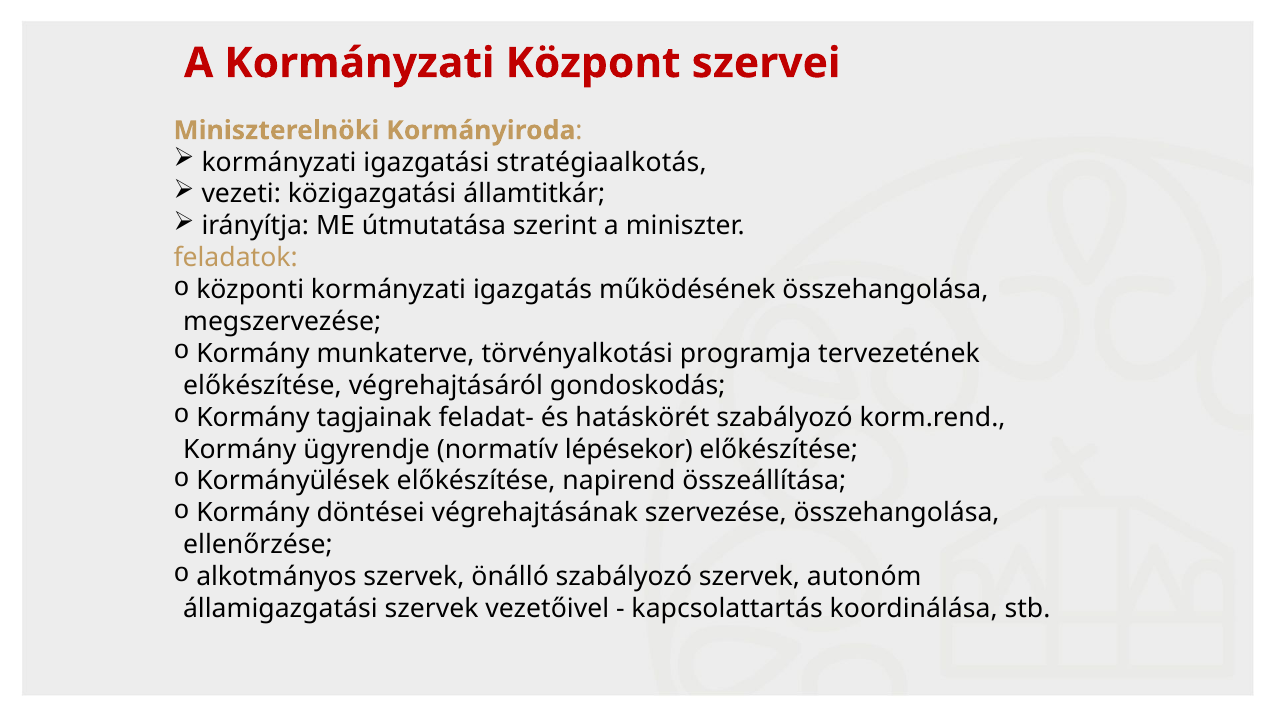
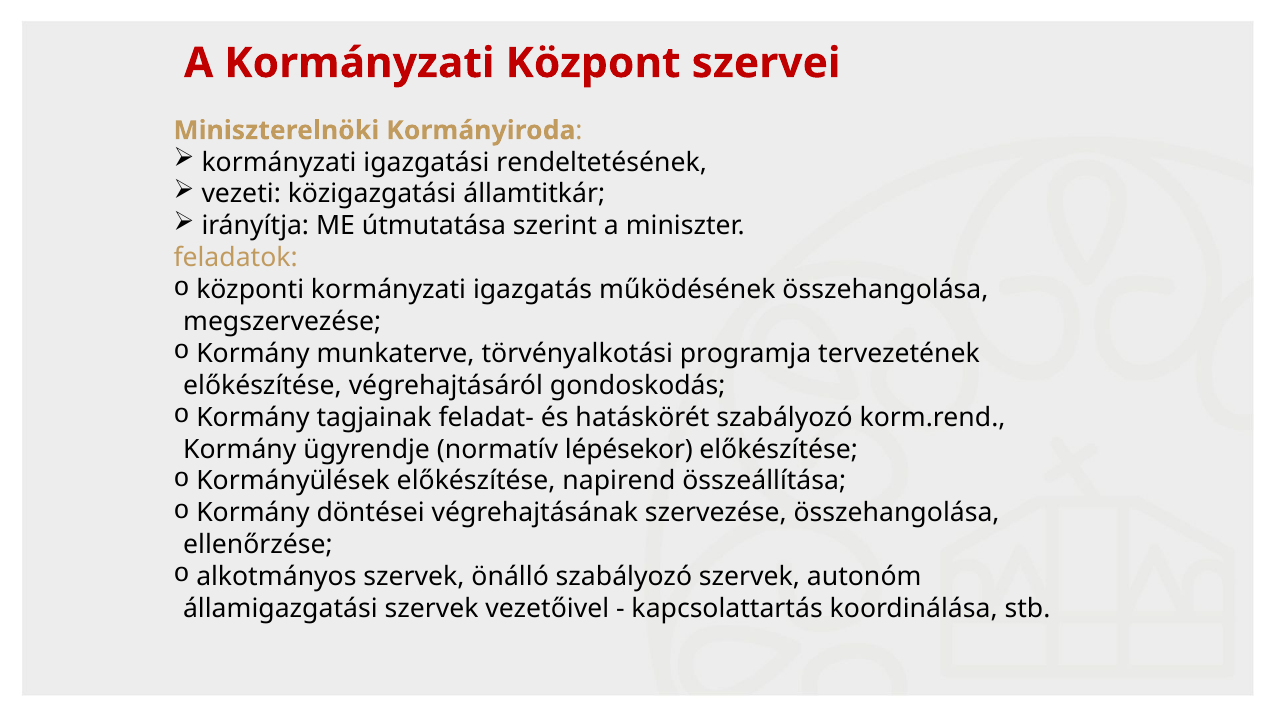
stratégiaalkotás: stratégiaalkotás -> rendeltetésének (602, 162)
